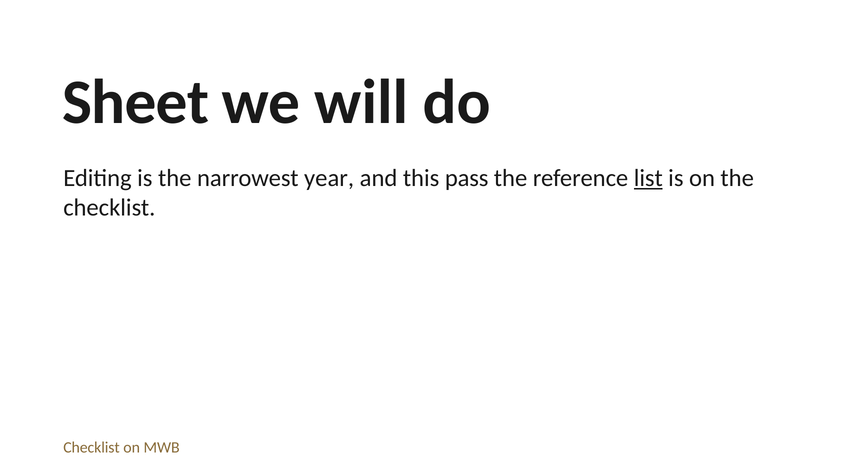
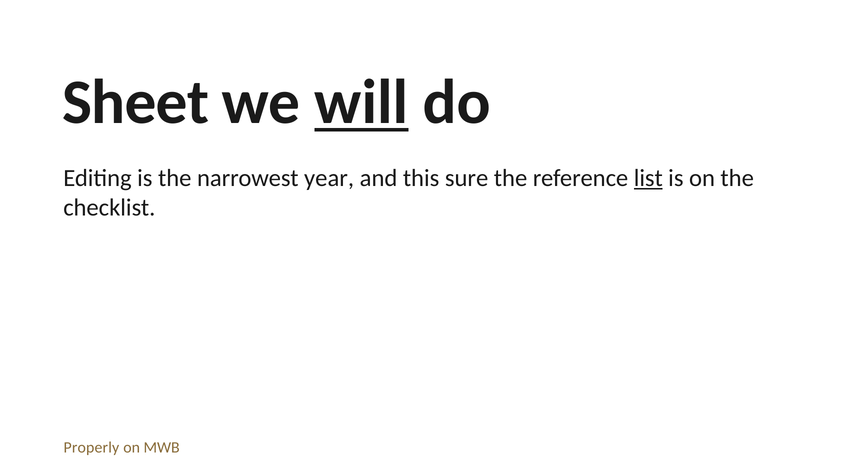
will underline: none -> present (361, 103)
pass: pass -> sure (467, 178)
Checklist: Checklist -> Properly (91, 448)
